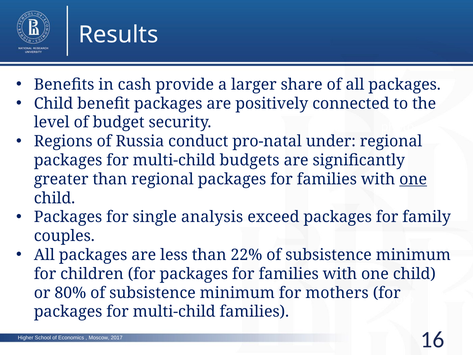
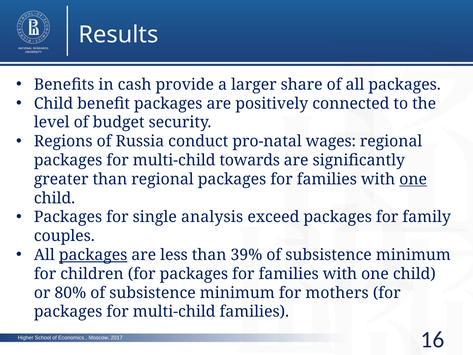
under: under -> wages (331, 141)
budgets: budgets -> towards (250, 160)
packages underline: none -> present (93, 255)
22%: 22% -> 39% (246, 255)
